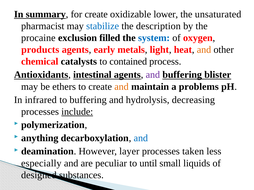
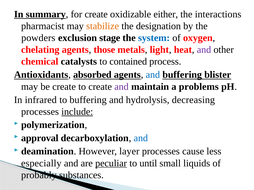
lower: lower -> either (166, 14)
unsaturated: unsaturated -> interactions (218, 14)
stabilize colour: blue -> orange (103, 26)
description: description -> designation (158, 26)
procaine: procaine -> powders (38, 38)
filled: filled -> stage (110, 38)
products: products -> chelating (40, 50)
early: early -> those (104, 50)
and colour: orange -> purple (204, 50)
intestinal: intestinal -> absorbed (92, 75)
and colour: purple -> blue (153, 75)
be ethers: ethers -> create (64, 87)
and colour: orange -> purple (121, 87)
anything: anything -> approval (40, 138)
taken: taken -> cause (193, 152)
peculiar underline: none -> present (111, 164)
designed: designed -> probably (39, 175)
